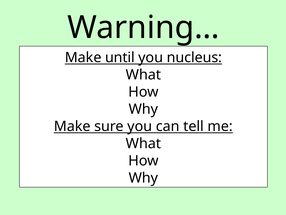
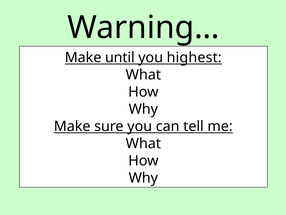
nucleus: nucleus -> highest (194, 57)
